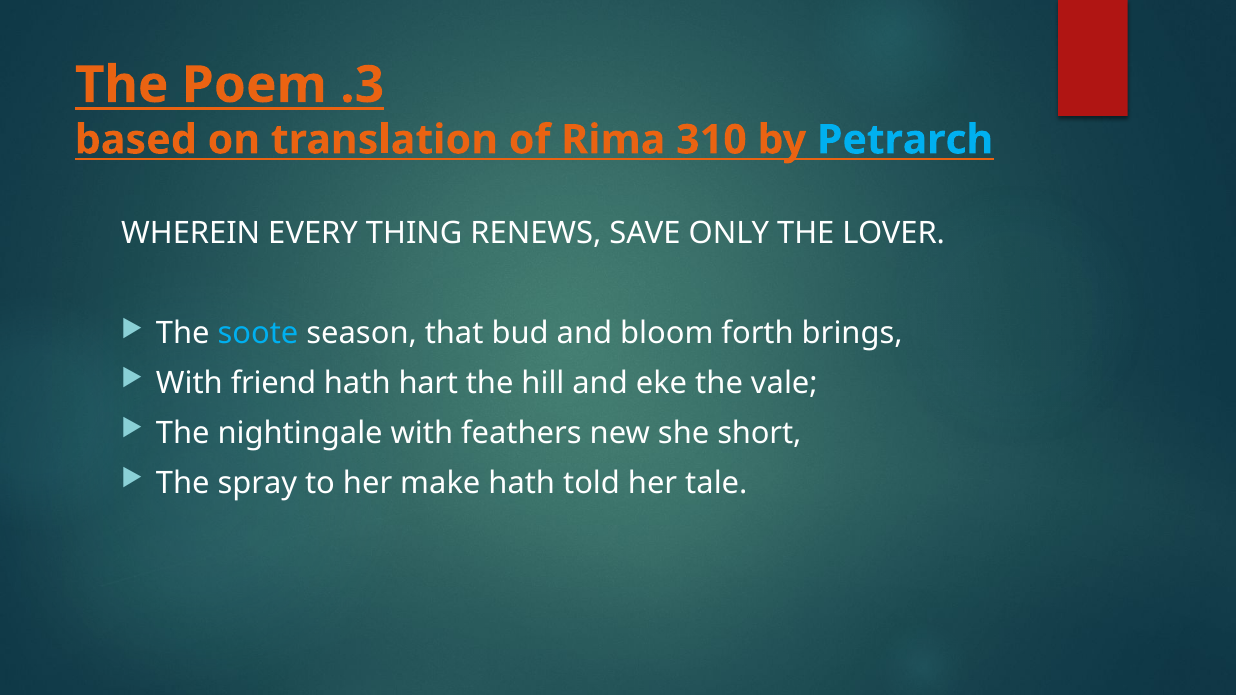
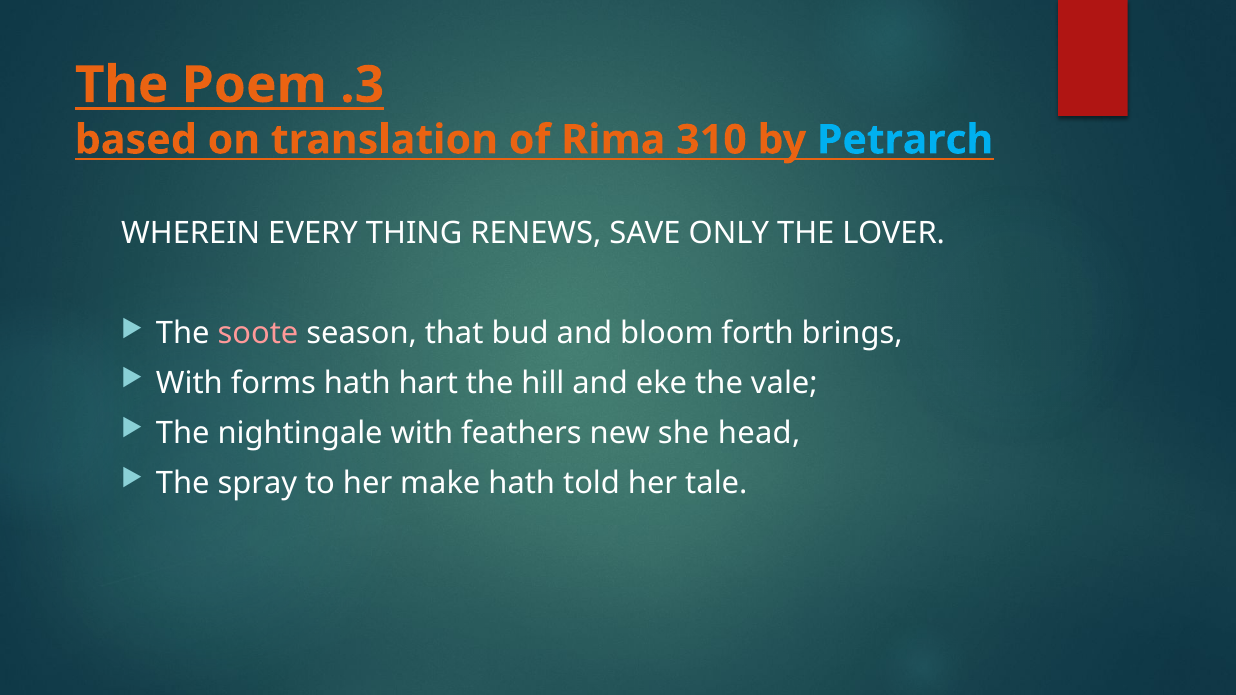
soote colour: light blue -> pink (258, 333)
friend: friend -> forms (273, 383)
short: short -> head (759, 433)
